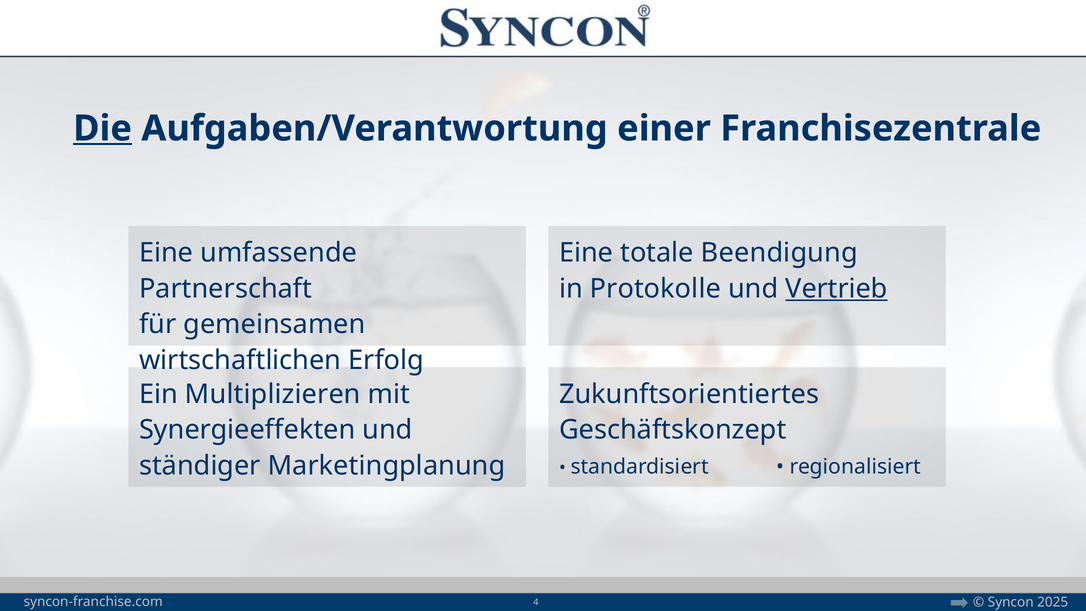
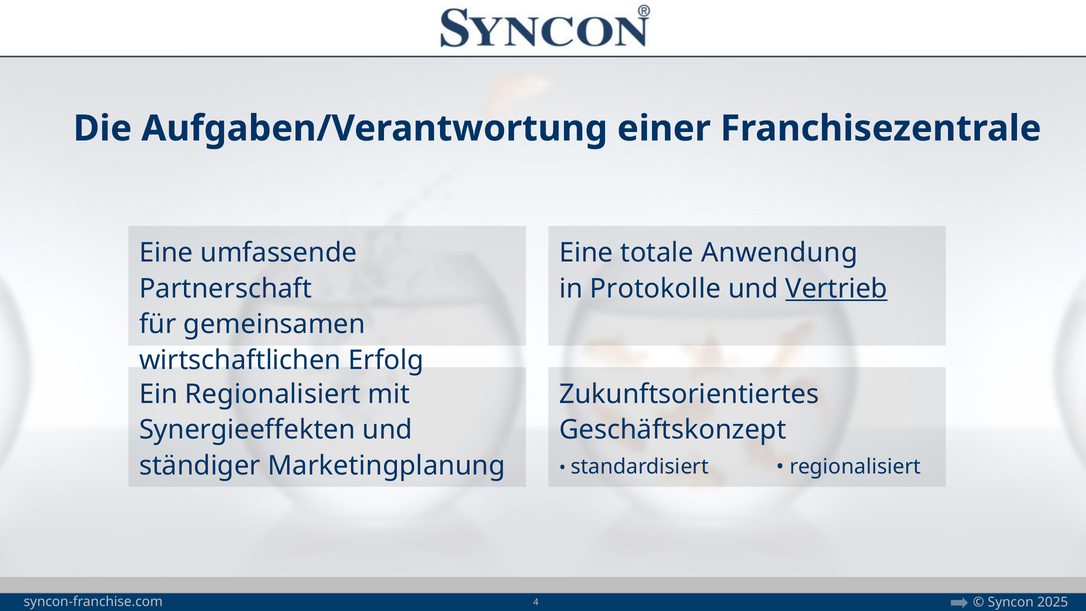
Die underline: present -> none (103, 129)
Beendigung: Beendigung -> Anwendung (779, 253)
Ein Multiplizieren: Multiplizieren -> Regionalisiert (273, 394)
